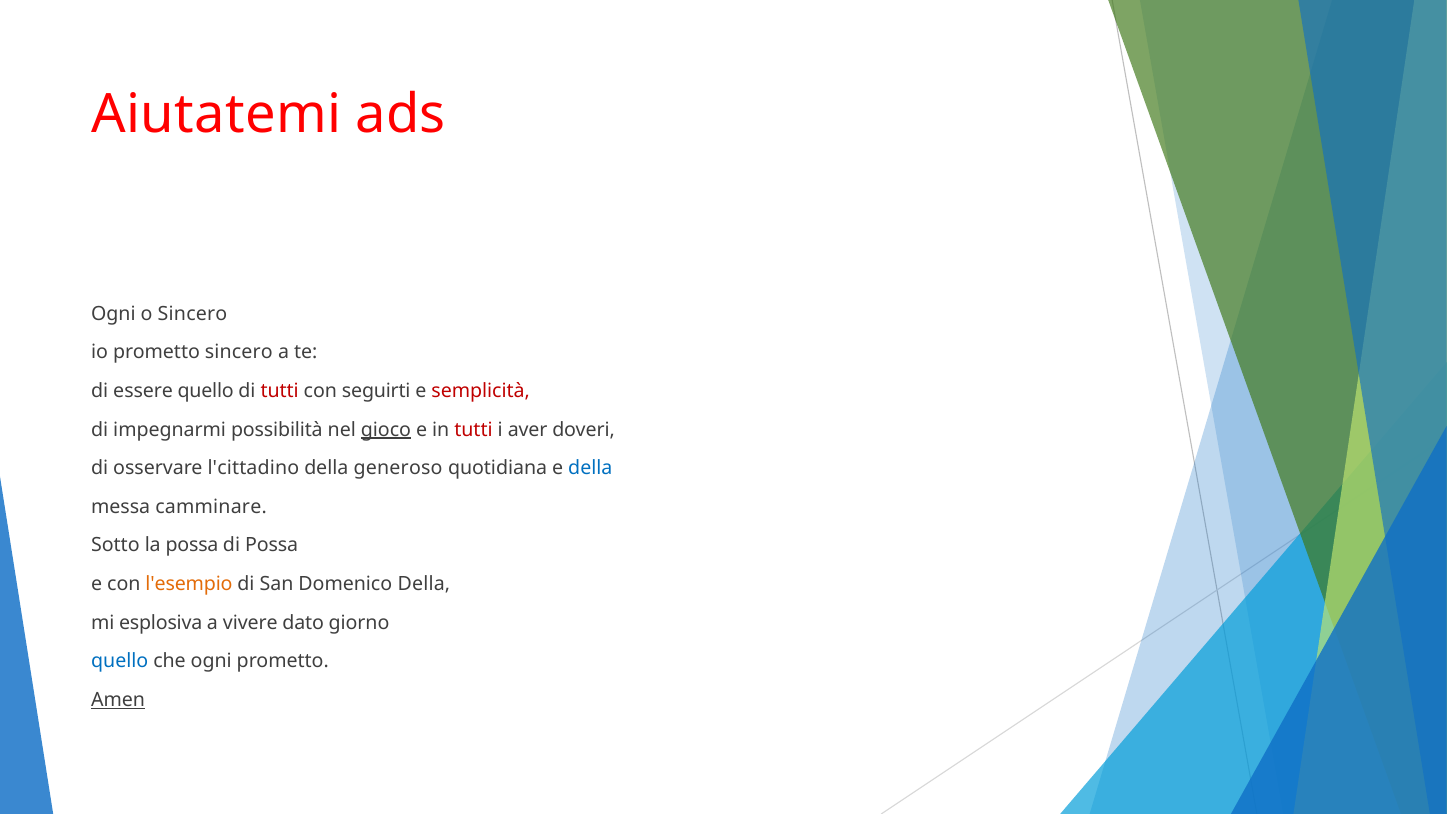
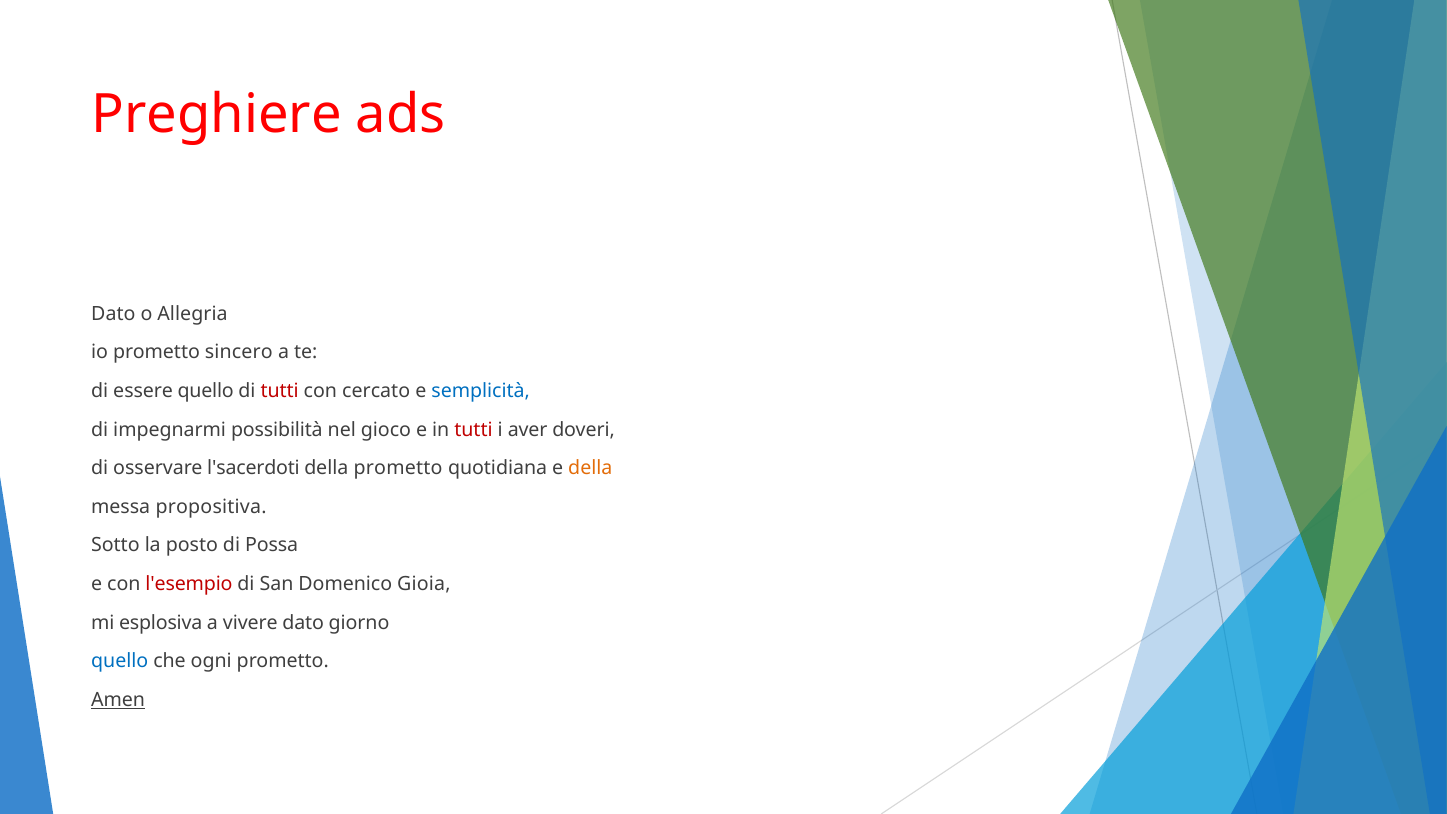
Aiutatemi: Aiutatemi -> Preghiere (216, 114)
Ogni: Ogni -> Dato (113, 314)
o Sincero: Sincero -> Allegria (193, 314)
seguirti: seguirti -> cercato (376, 391)
semplicità colour: red -> blue (481, 391)
gioco underline: present -> none (386, 430)
l'cittadino: l'cittadino -> l'sacerdoti (254, 468)
della generoso: generoso -> prometto (398, 468)
della colour: blue -> orange (590, 468)
camminare: camminare -> propositiva (211, 507)
la possa: possa -> posto (192, 545)
l'esempio colour: orange -> red (189, 584)
Domenico Della: Della -> Gioia (424, 584)
